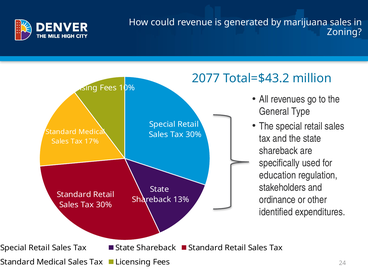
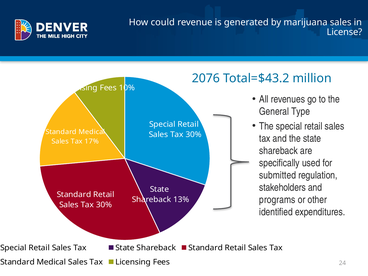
Zoning: Zoning -> License (344, 32)
2077: 2077 -> 2076 (206, 78)
education: education -> submitted (278, 175)
ordinance: ordinance -> programs (277, 200)
